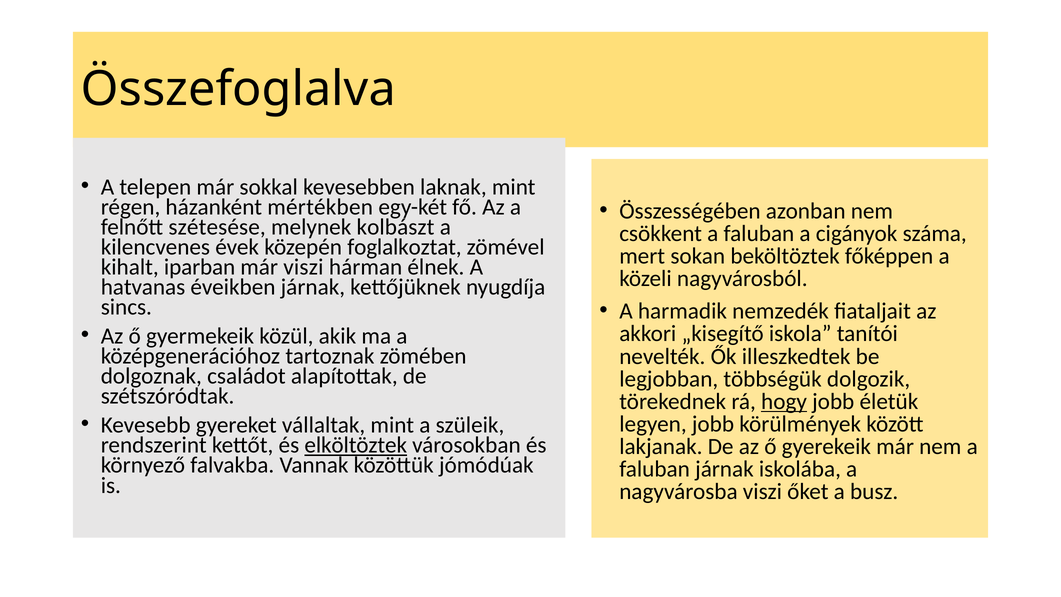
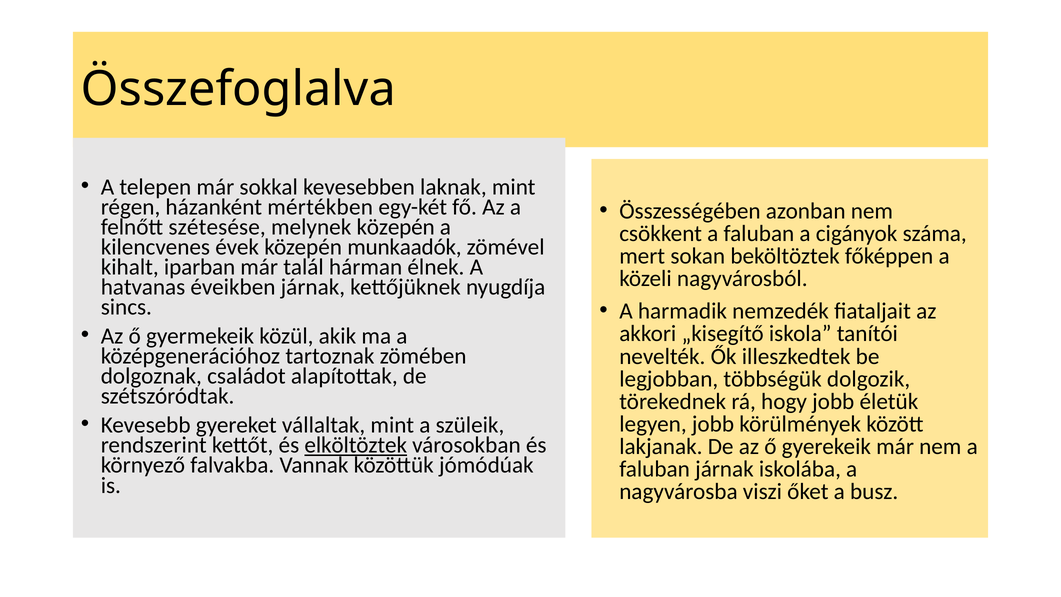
melynek kolbászt: kolbászt -> közepén (396, 227)
foglalkoztat: foglalkoztat -> munkaadók (404, 247)
már viszi: viszi -> talál (304, 267)
hogy underline: present -> none (784, 401)
